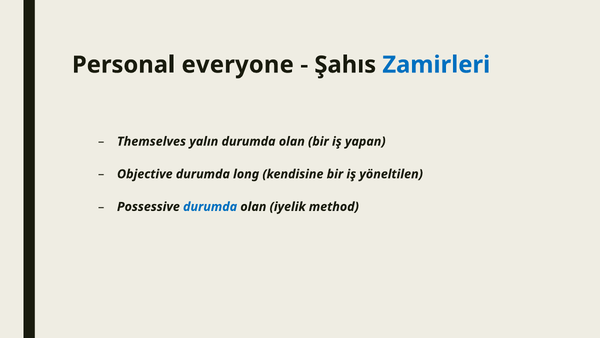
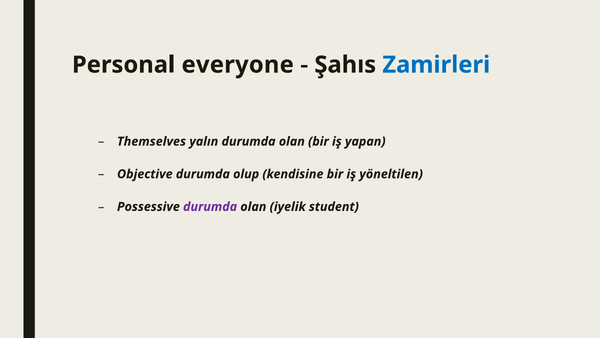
long: long -> olup (246, 174)
durumda colour: blue -> purple (210, 206)
method: method -> student (334, 206)
